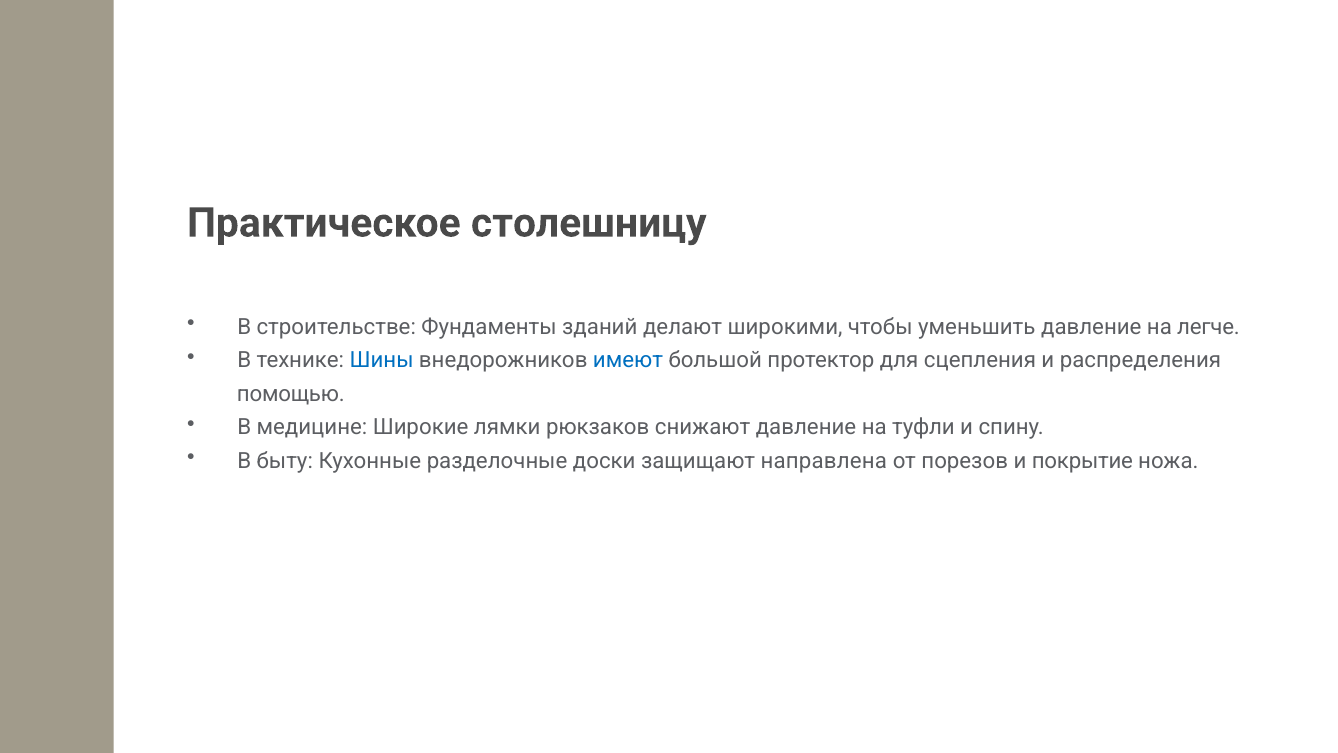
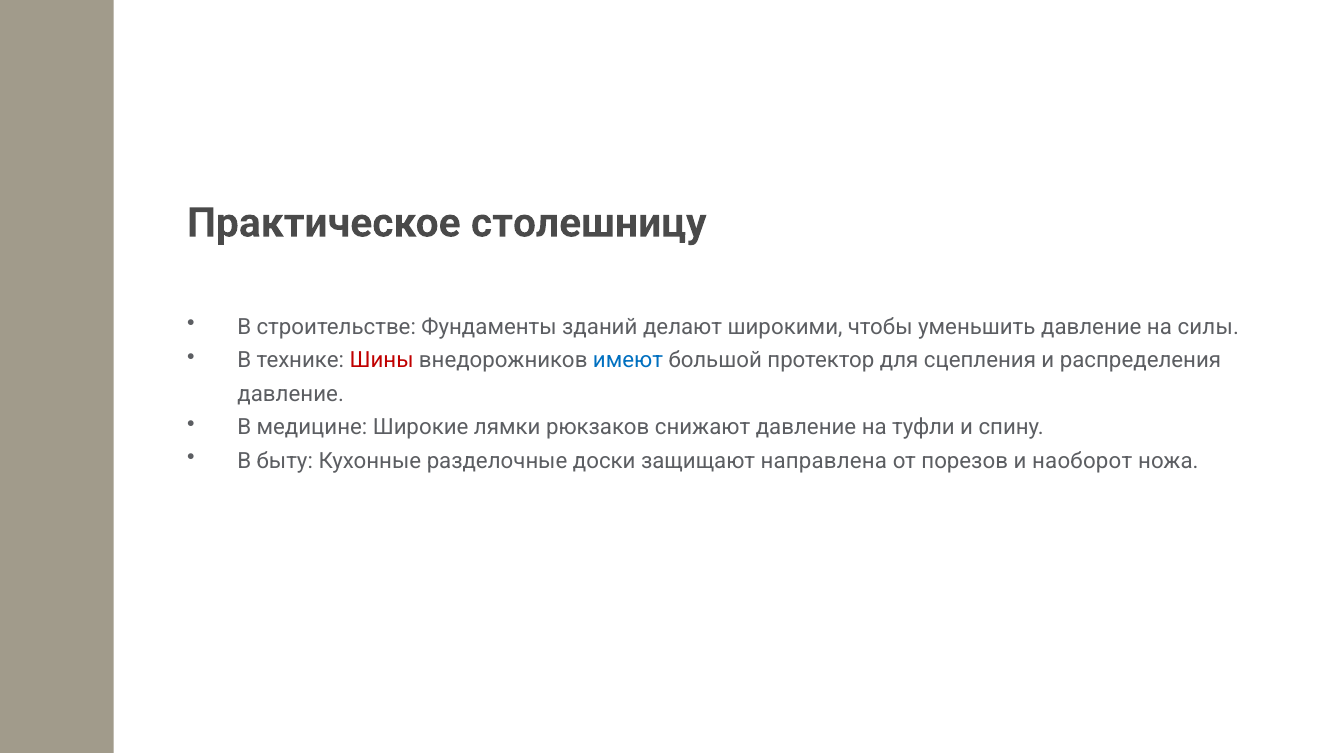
легче: легче -> силы (1208, 327)
Шины colour: blue -> red (382, 360)
помощью: помощью -> давление (291, 394)
покрытие: покрытие -> наоборот (1082, 461)
